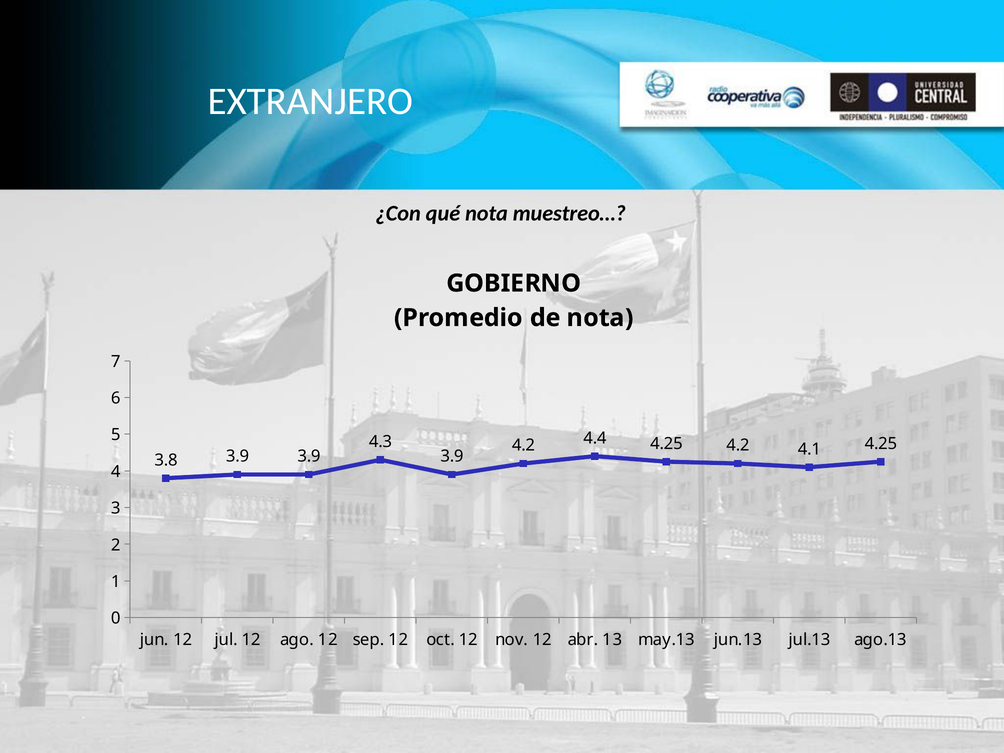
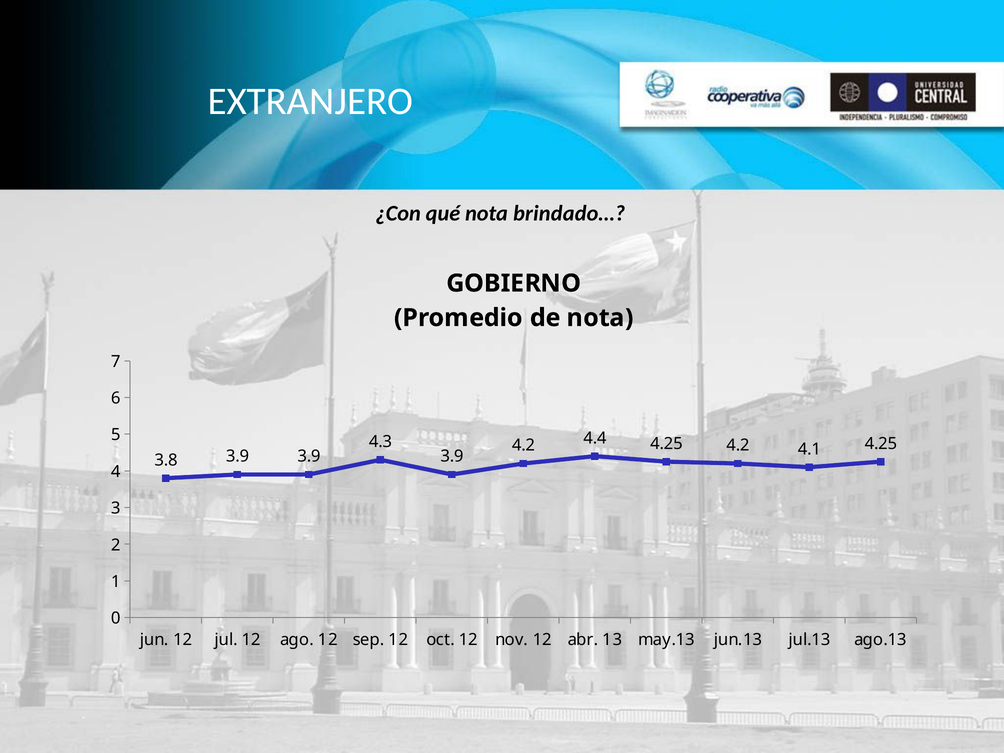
muestreo…: muestreo… -> brindado… (569, 214)
